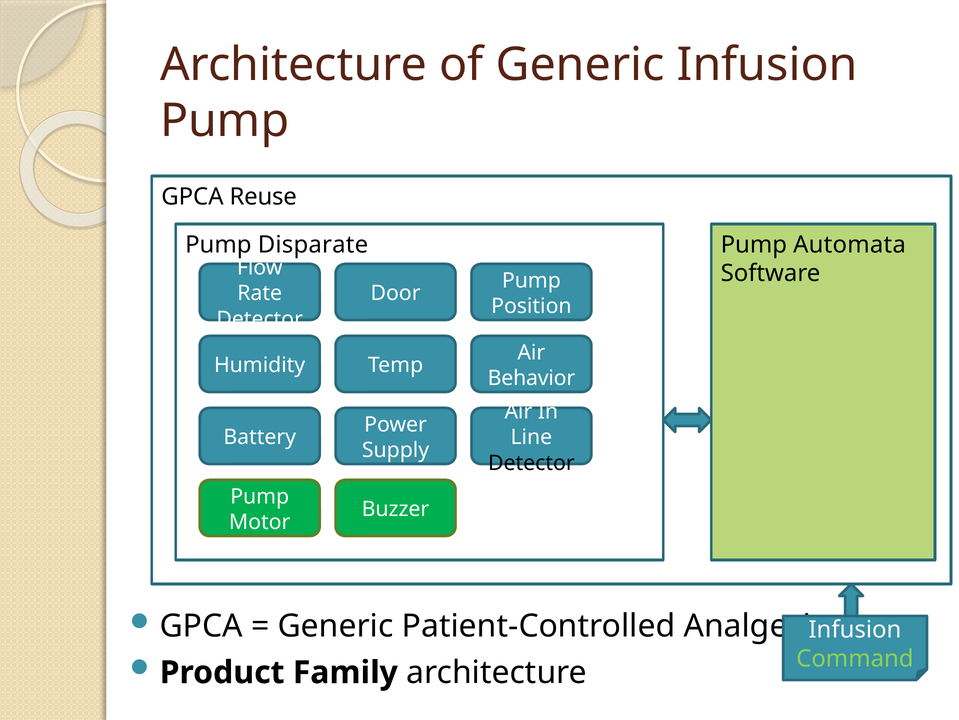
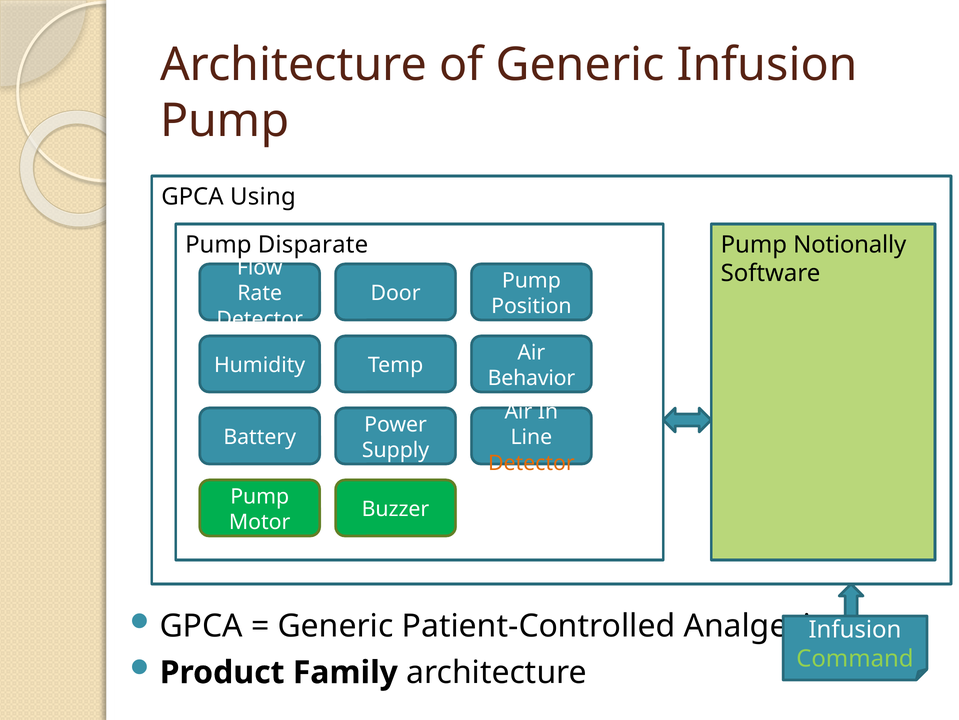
Reuse: Reuse -> Using (263, 197)
Automata: Automata -> Notionally (850, 245)
Detector colour: black -> orange (531, 463)
